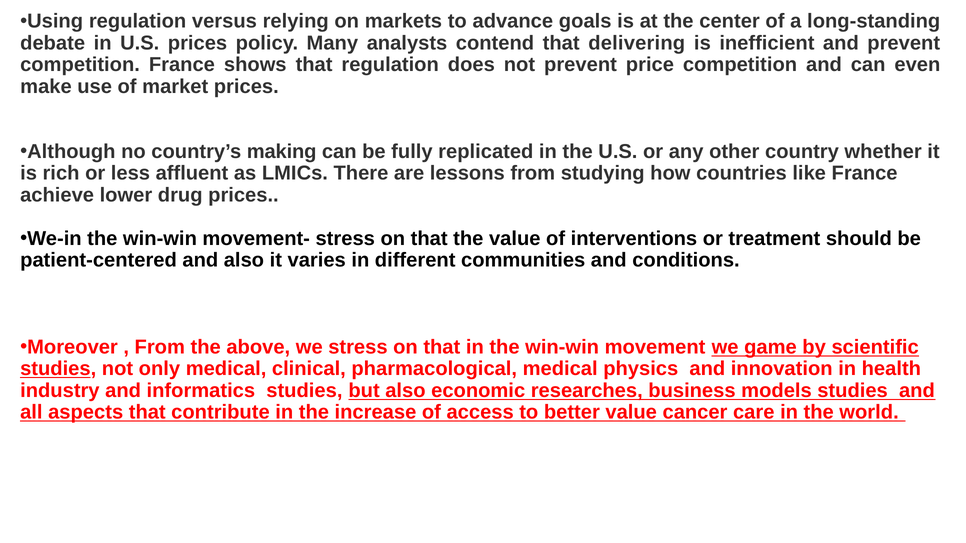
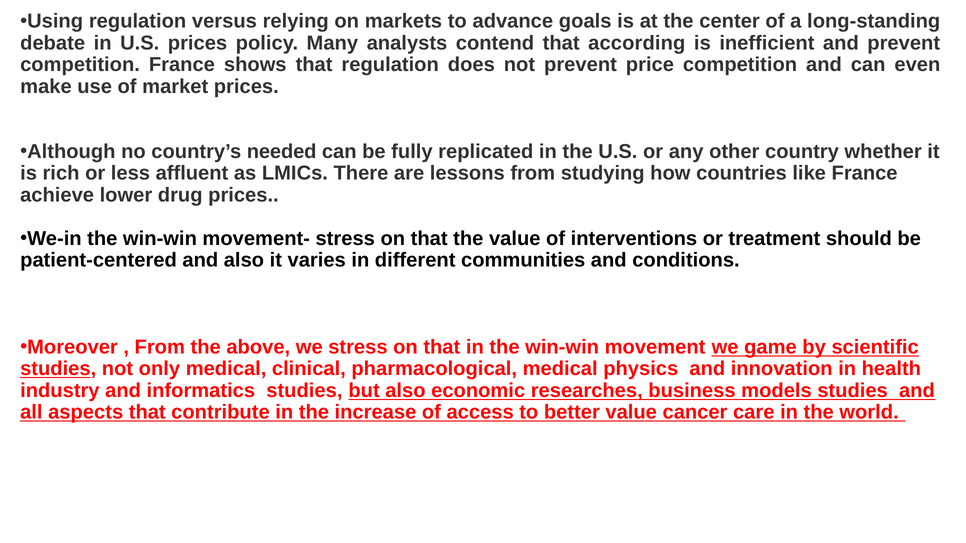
delivering: delivering -> according (637, 43)
making: making -> needed (282, 152)
